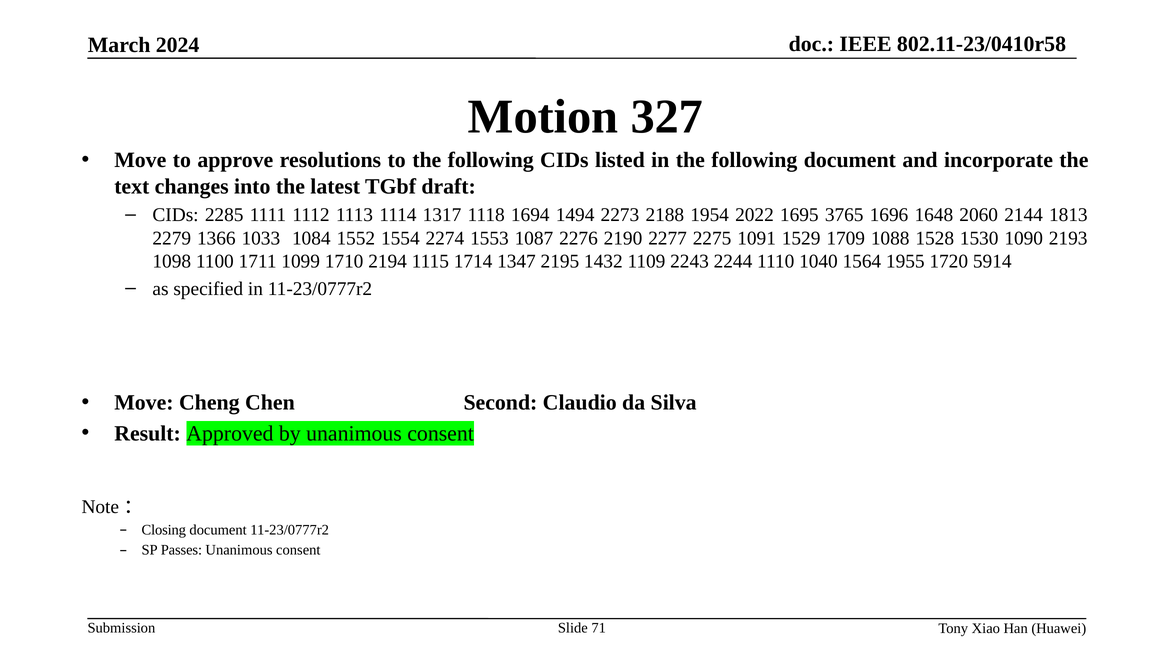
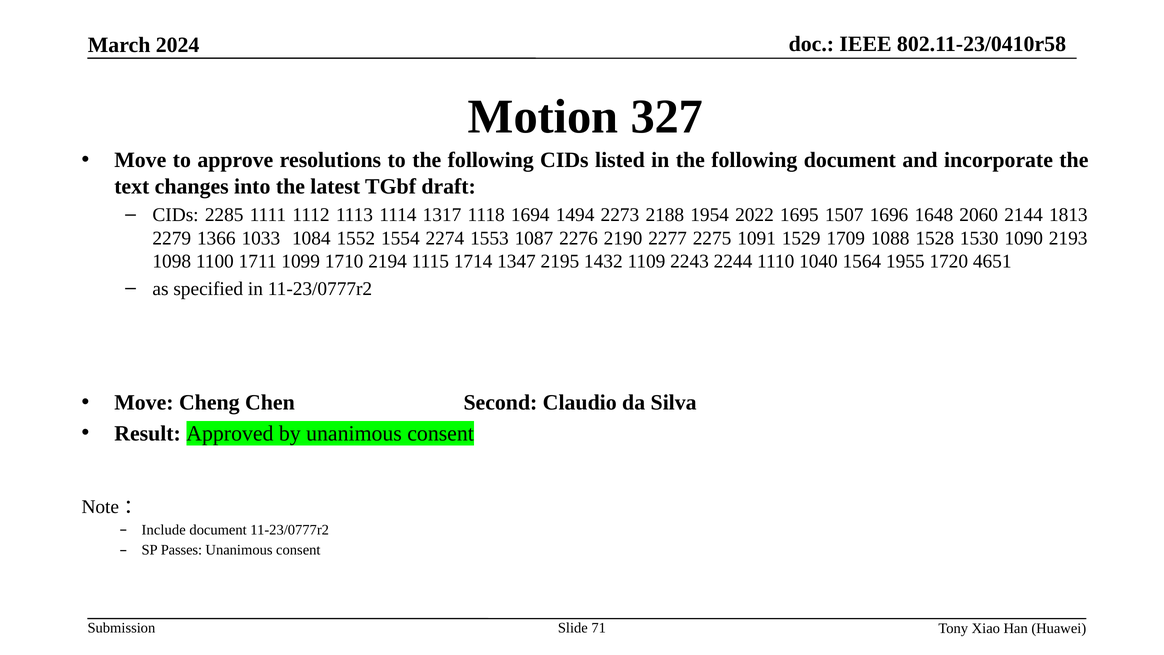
3765: 3765 -> 1507 (844, 215)
5914: 5914 -> 4651 (992, 261)
Closing: Closing -> Include (164, 530)
